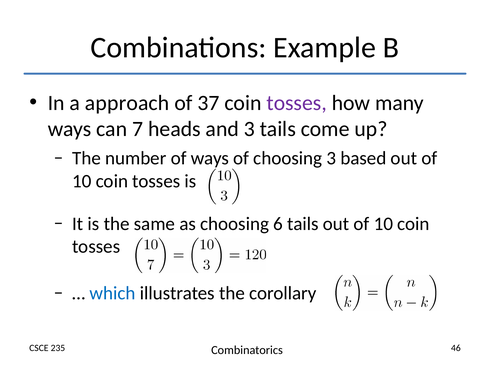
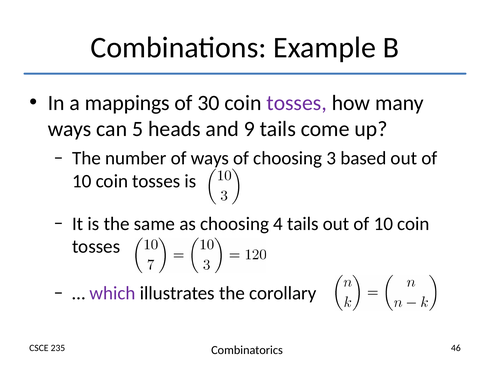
approach: approach -> mappings (127, 103)
37: 37 -> 30 (209, 103)
7: 7 -> 5 (138, 129)
and 3: 3 -> 9 (249, 129)
6: 6 -> 4 (278, 223)
which colour: blue -> purple (113, 293)
